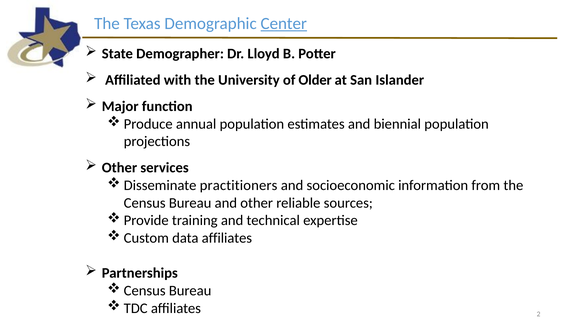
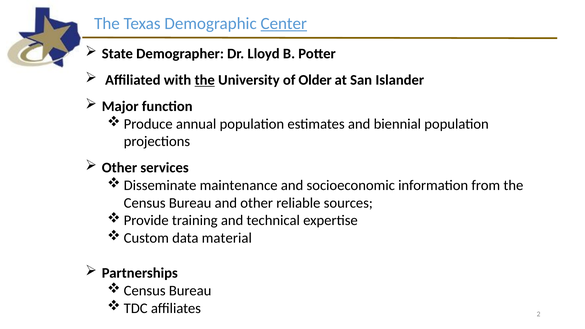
the underline: none -> present (205, 80)
practitioners: practitioners -> maintenance (239, 185)
data affiliates: affiliates -> material (227, 238)
